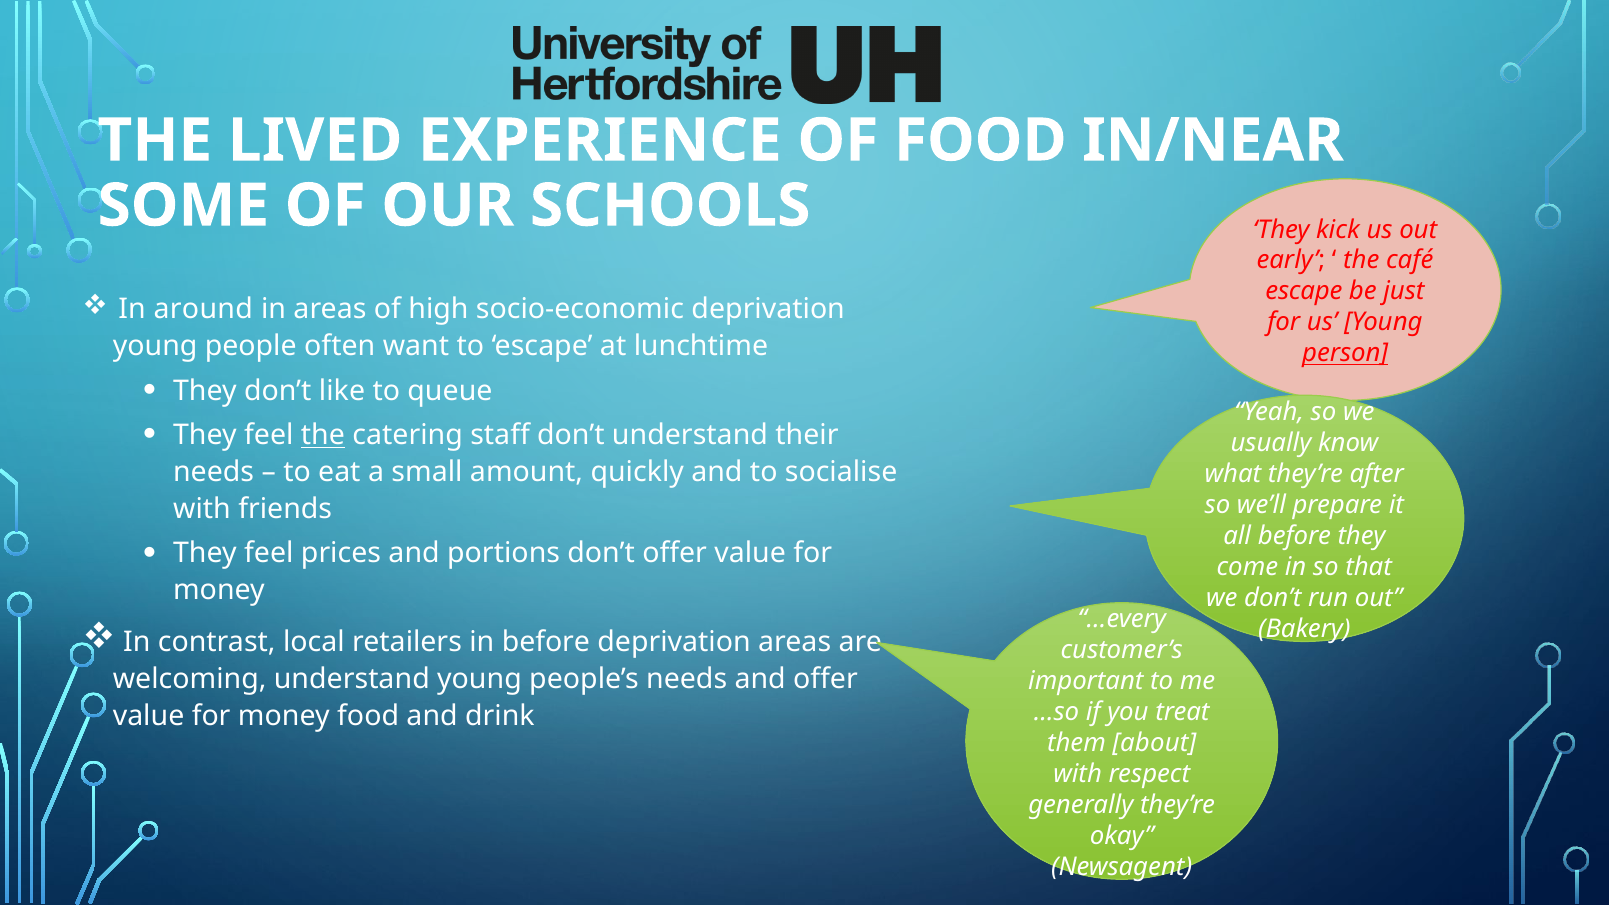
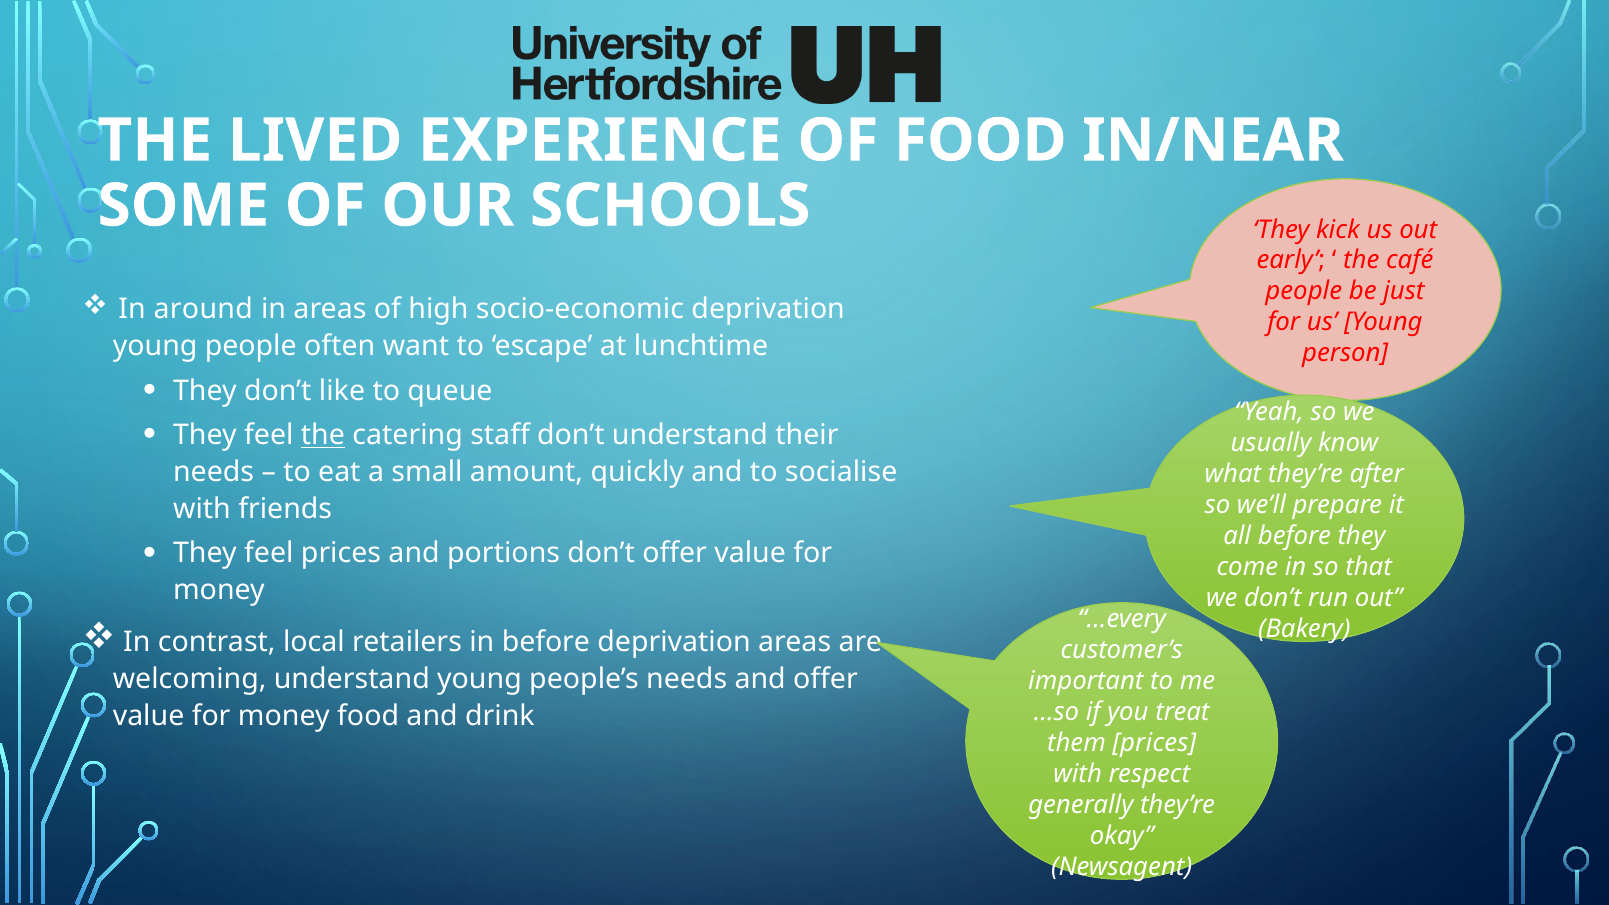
escape: escape -> people (1304, 291)
person underline: present -> none (1345, 353)
them about: about -> prices (1154, 743)
